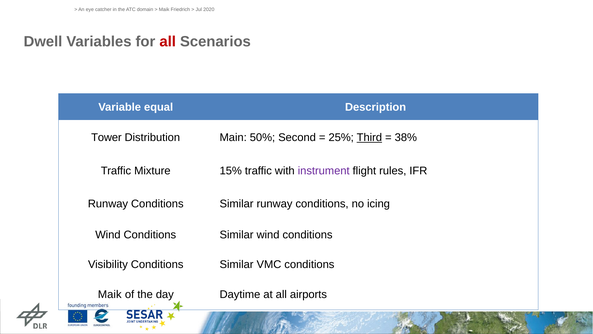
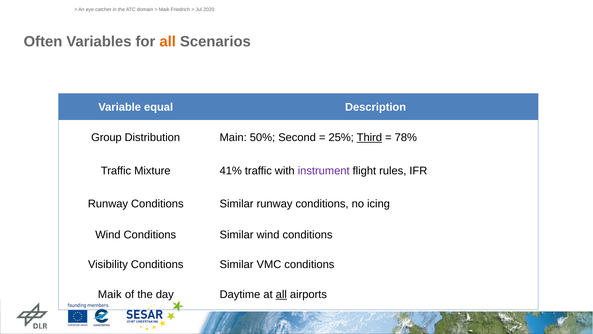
Dwell: Dwell -> Often (43, 41)
all colour: red -> orange (168, 41)
Tower: Tower -> Group (106, 137)
38%: 38% -> 78% (406, 137)
15%: 15% -> 41% (231, 171)
all underline: none -> present (281, 294)
